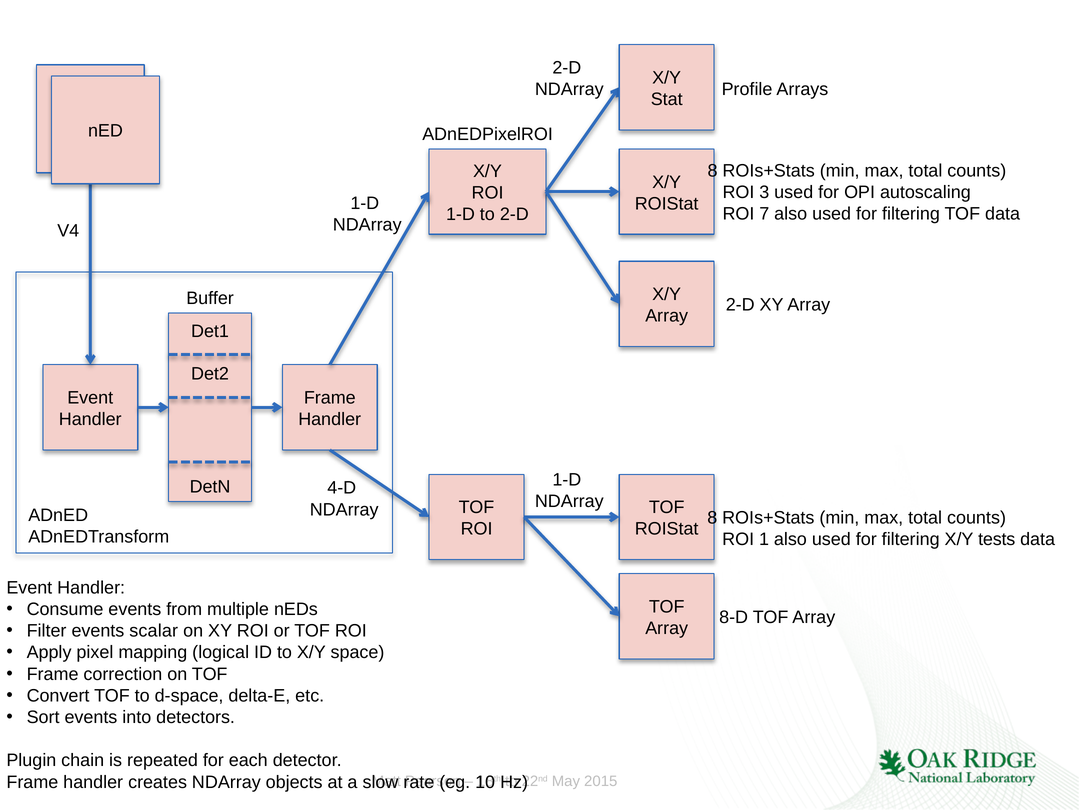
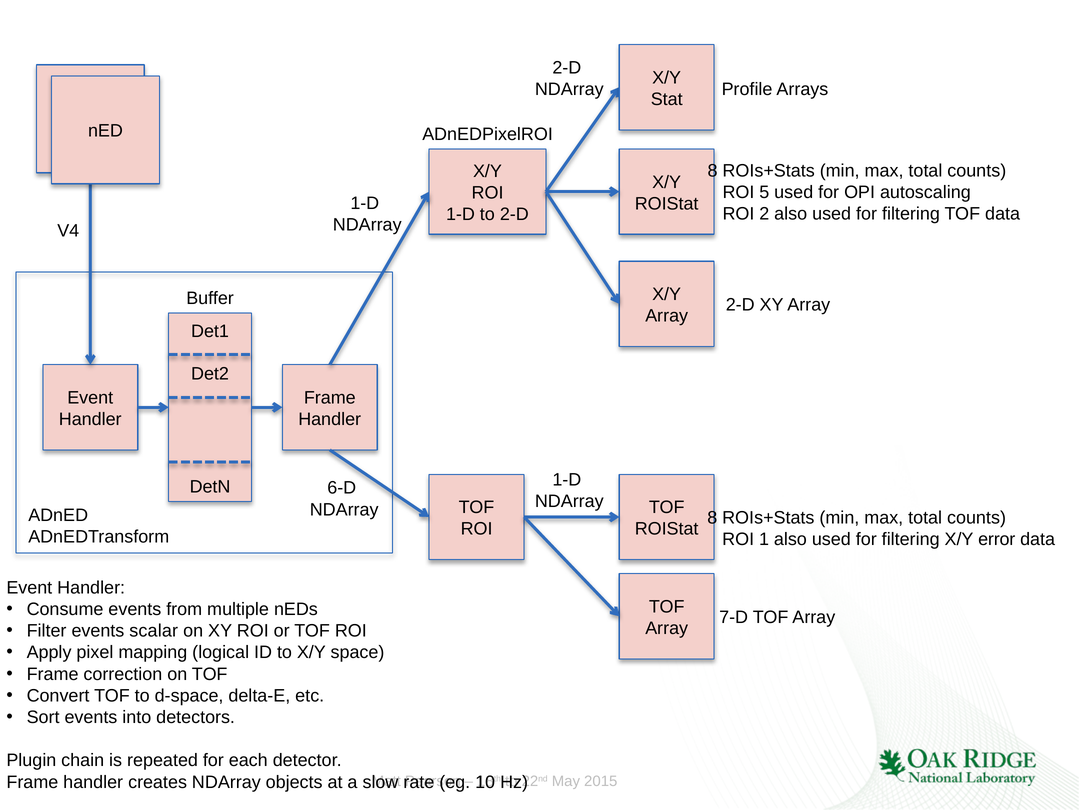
3: 3 -> 5 (764, 192)
7: 7 -> 2 (764, 214)
4-D: 4-D -> 6-D (342, 488)
tests: tests -> error (997, 539)
8-D: 8-D -> 7-D (734, 617)
